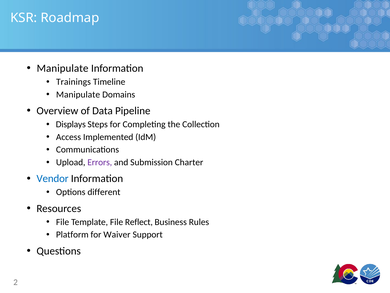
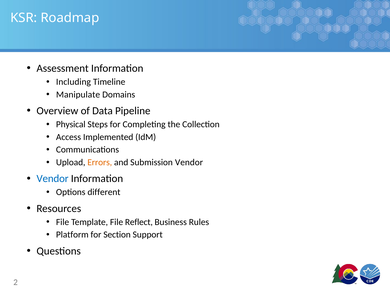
Manipulate: Manipulate -> Assessment (63, 68)
Trainings: Trainings -> Including (73, 82)
Displays: Displays -> Physical (71, 124)
Errors colour: purple -> orange (100, 162)
Submission Charter: Charter -> Vendor (189, 162)
Waiver: Waiver -> Section (117, 234)
